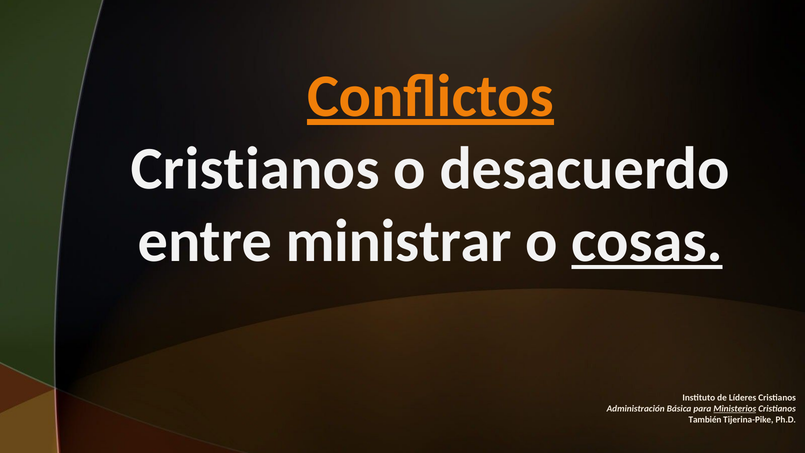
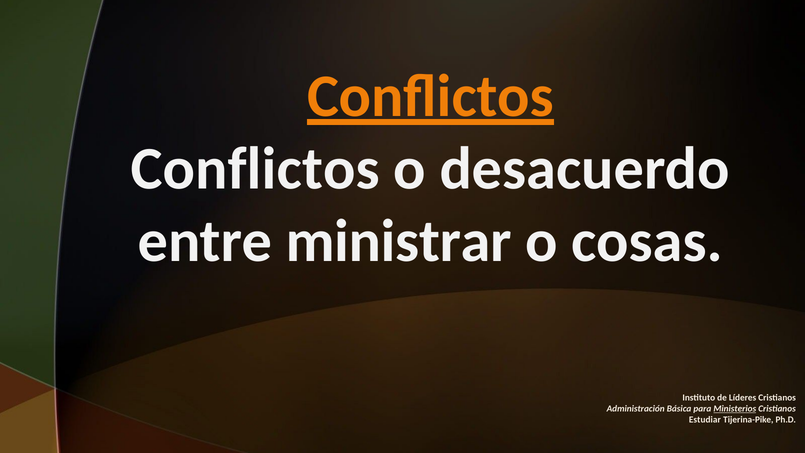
Cristianos: Cristianos -> Conflictos (255, 169)
cosas underline: present -> none (647, 241)
También: También -> Estudiar (705, 420)
